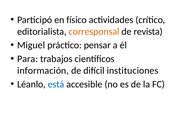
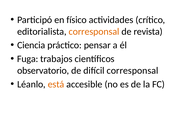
Miguel: Miguel -> Ciencia (31, 45)
Para: Para -> Fuga (28, 59)
información: información -> observatorio (43, 71)
difícil instituciones: instituciones -> corresponsal (133, 71)
está colour: blue -> orange (56, 84)
